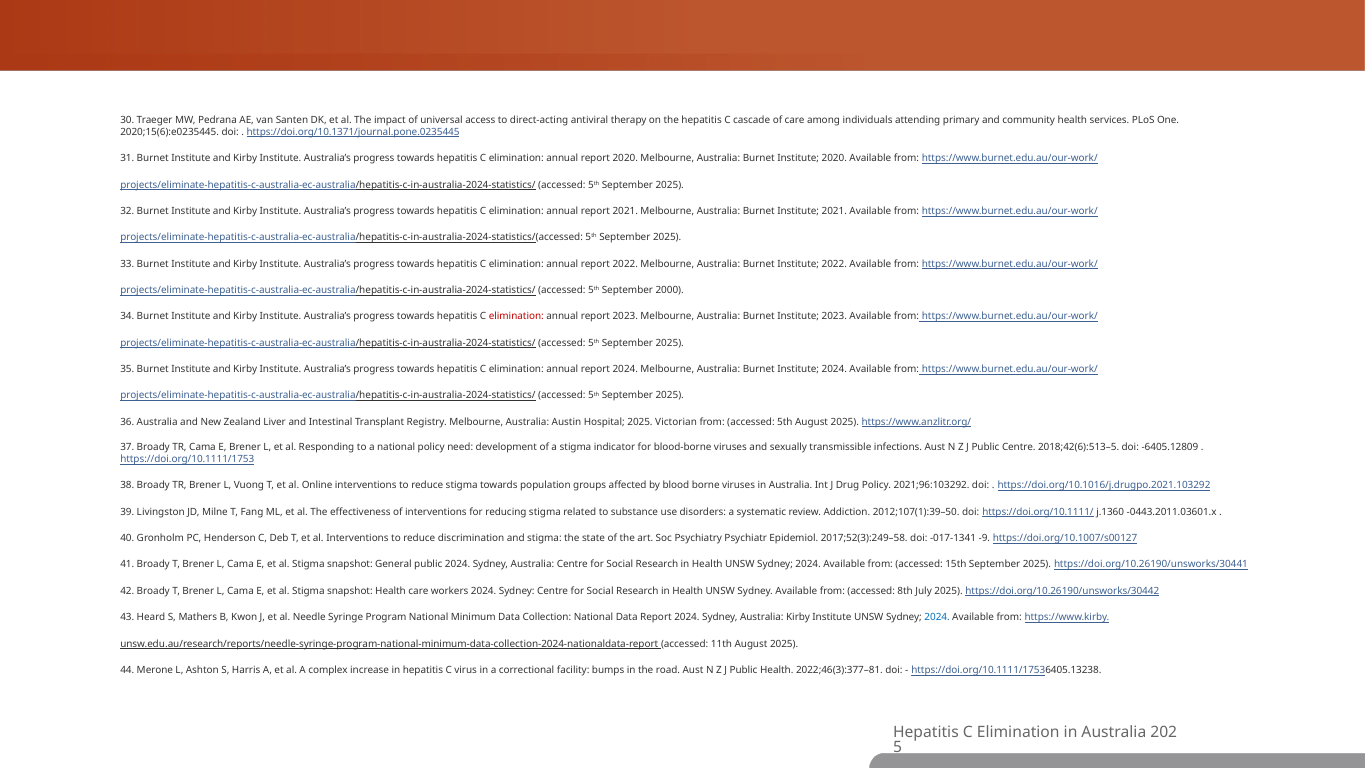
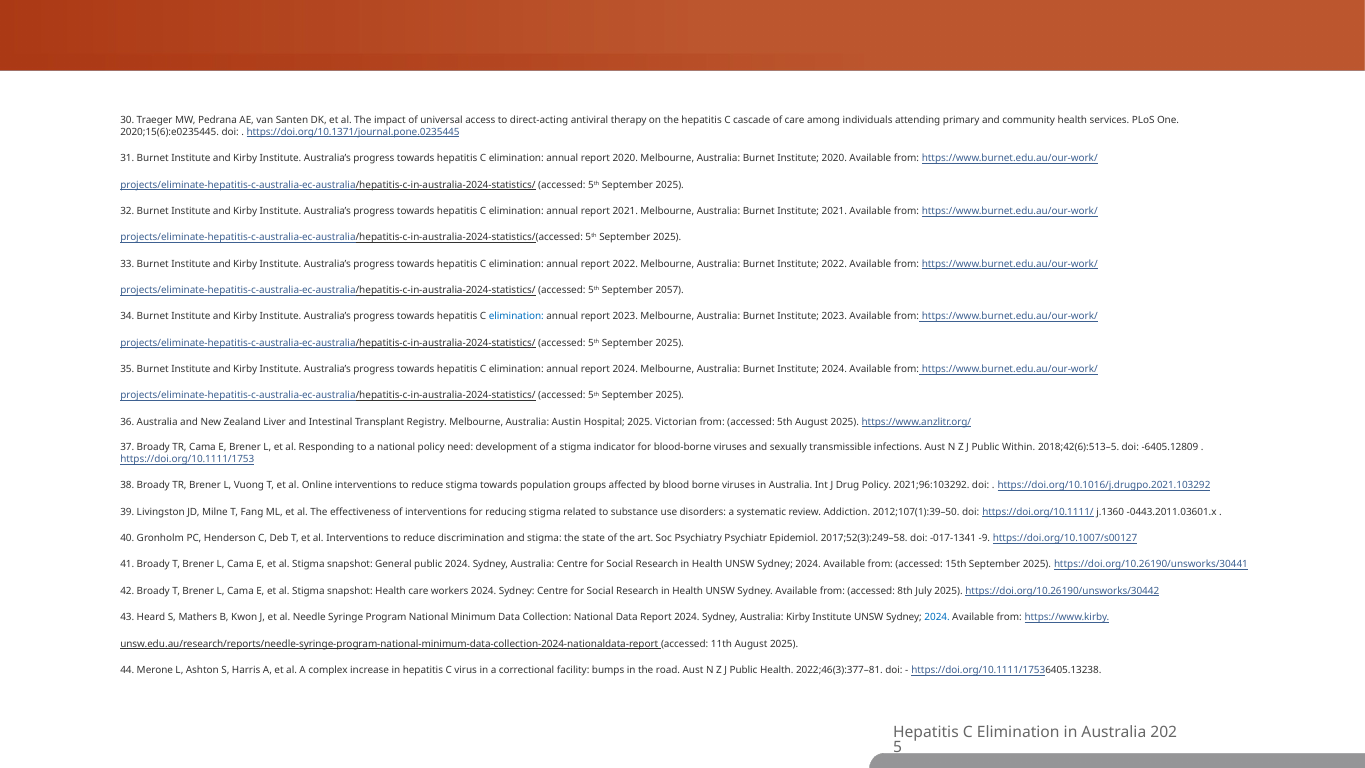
2000: 2000 -> 2057 (670, 290)
elimination colour: red -> blue (516, 317)
Public Centre: Centre -> Within (1019, 447)
